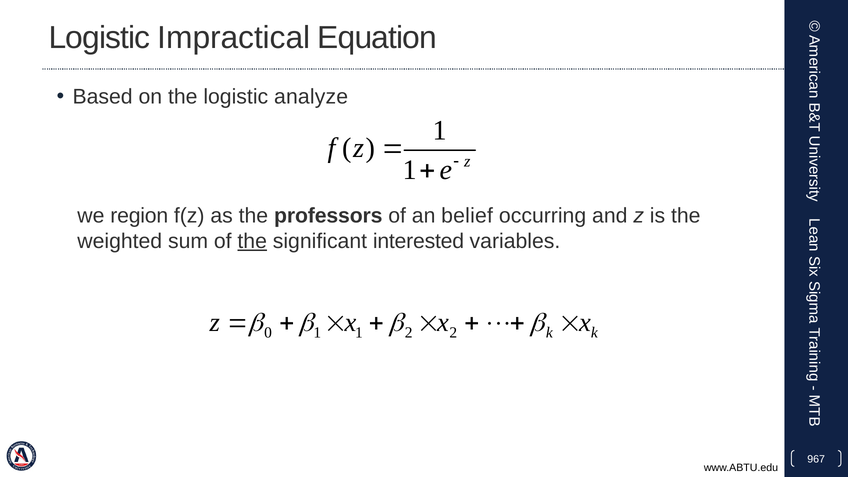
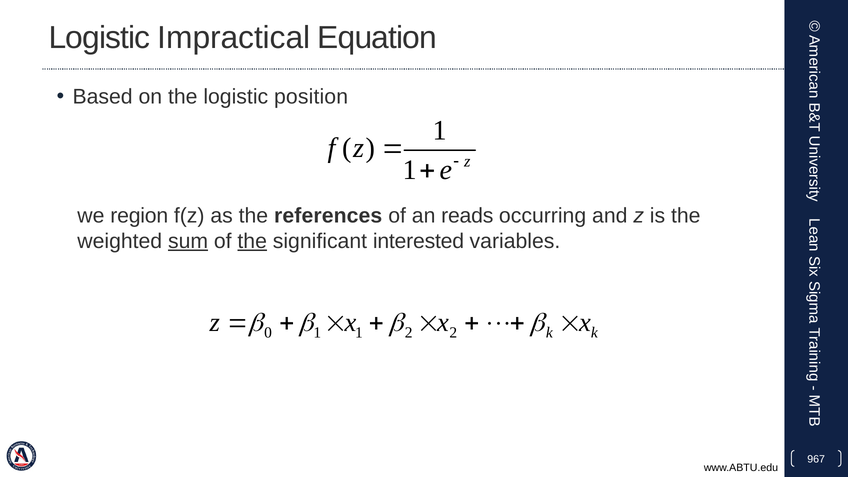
analyze: analyze -> position (311, 97)
professors: professors -> references (328, 216)
belief: belief -> reads (467, 216)
sum underline: none -> present (188, 241)
